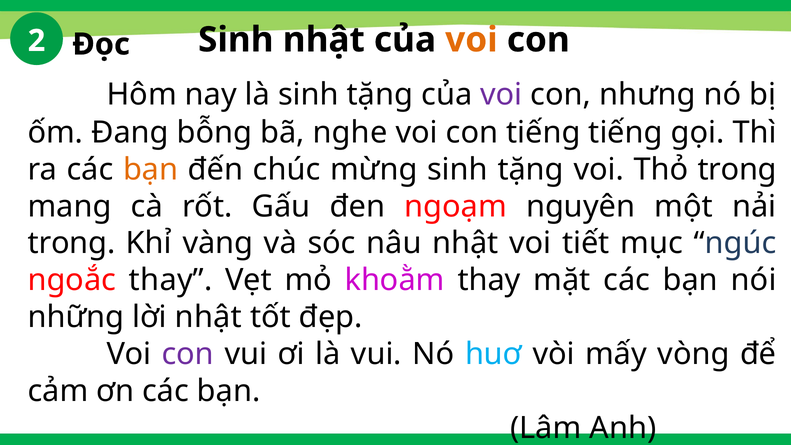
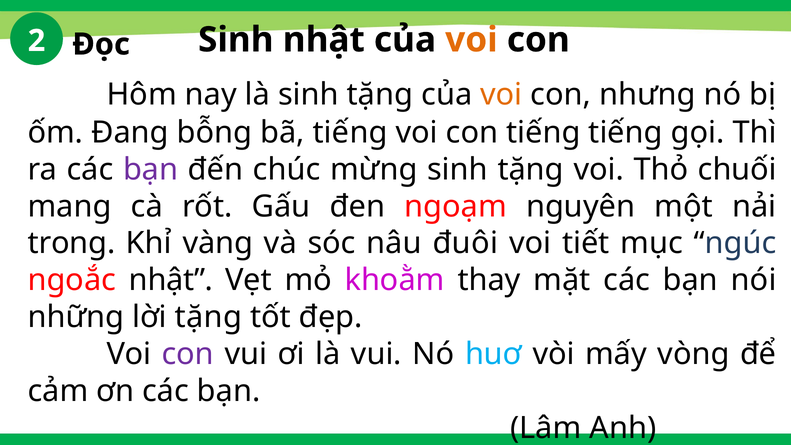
voi colour: purple -> orange (501, 95)
bã nghe: nghe -> tiếng (350, 132)
bạn colour: orange -> purple (151, 169)
Thỏ trong: trong -> chuối (737, 169)
nâu nhật: nhật -> đuôi (465, 243)
ngoắc thay: thay -> nhật (171, 280)
lời nhật: nhật -> tặng (208, 317)
